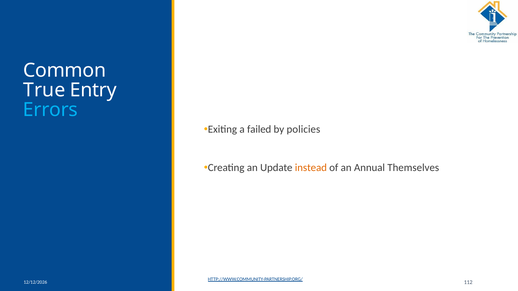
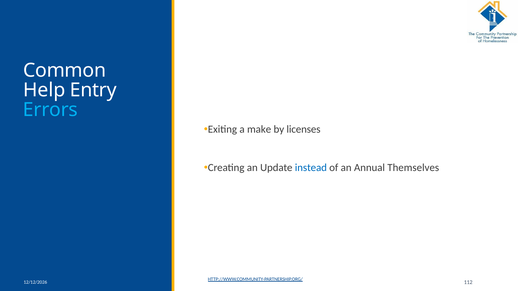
True: True -> Help (44, 90)
failed: failed -> make (259, 129)
policies: policies -> licenses (304, 129)
instead colour: orange -> blue (311, 168)
